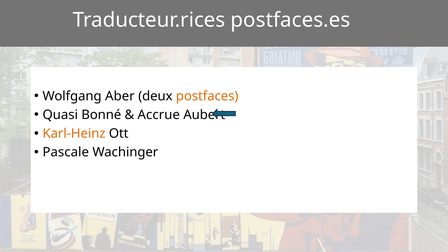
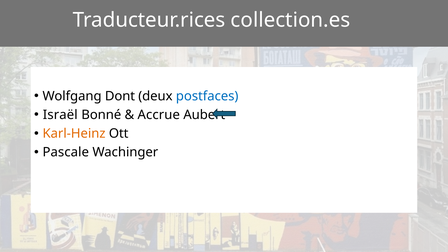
postfaces.es: postfaces.es -> collection.es (290, 20)
Aber: Aber -> Dont (120, 96)
postfaces colour: orange -> blue (207, 96)
Quasi: Quasi -> Israël (60, 115)
